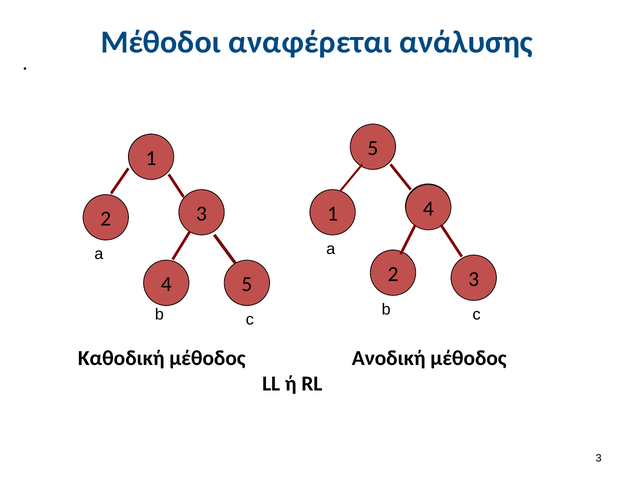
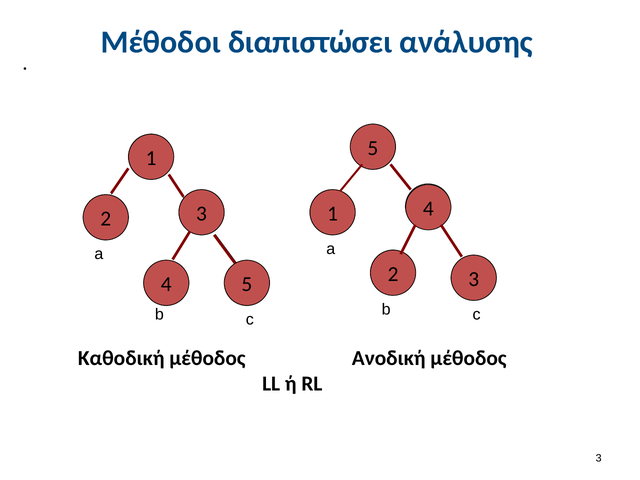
αναφέρεται: αναφέρεται -> διαπιστώσει (310, 42)
